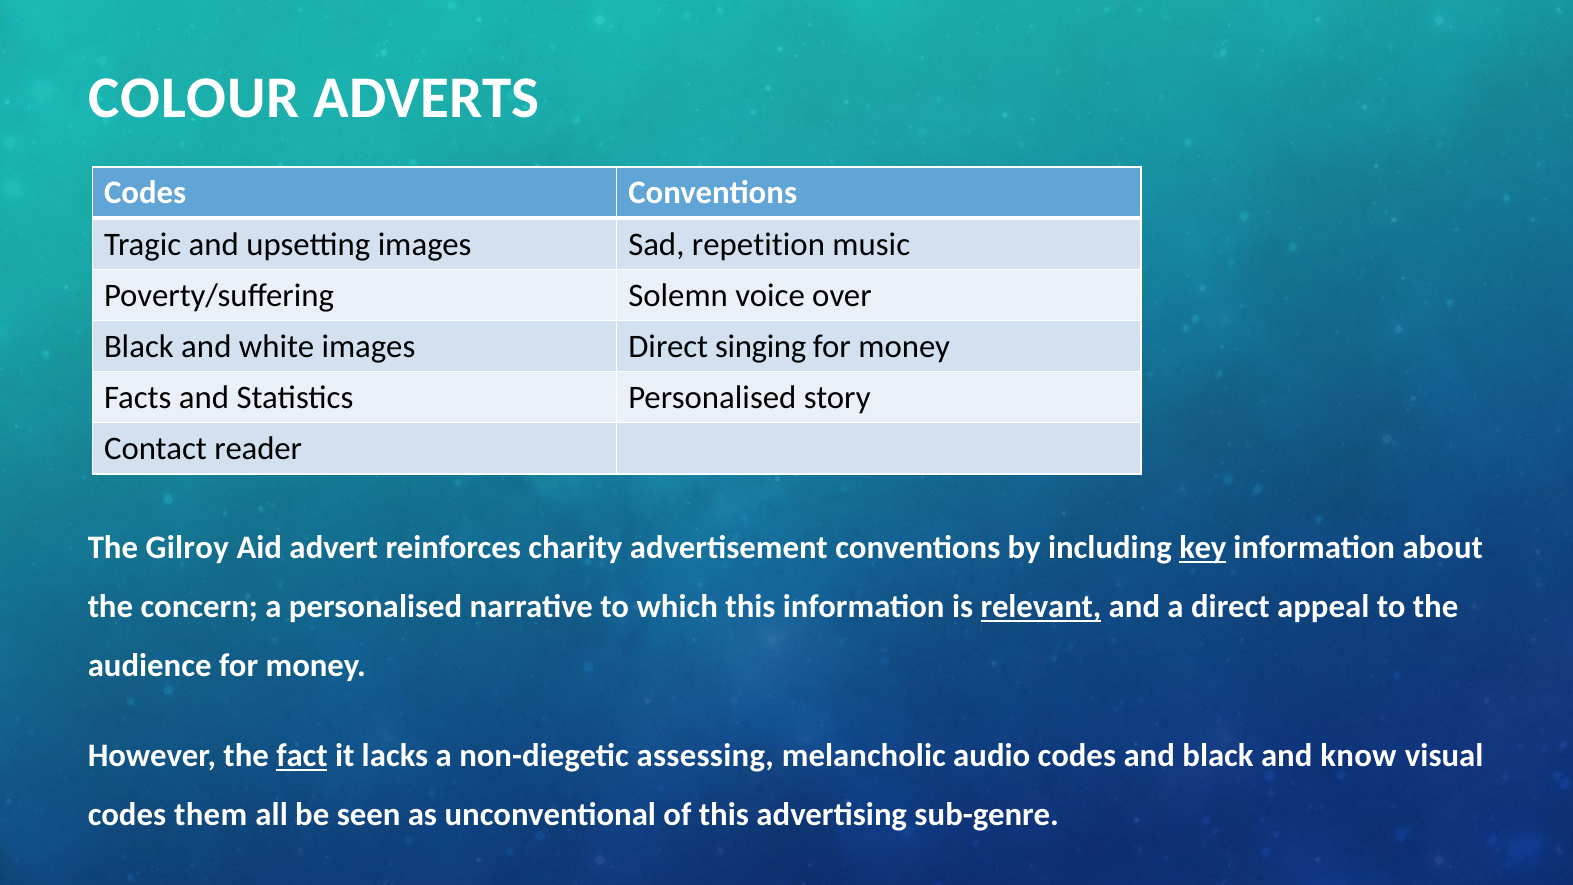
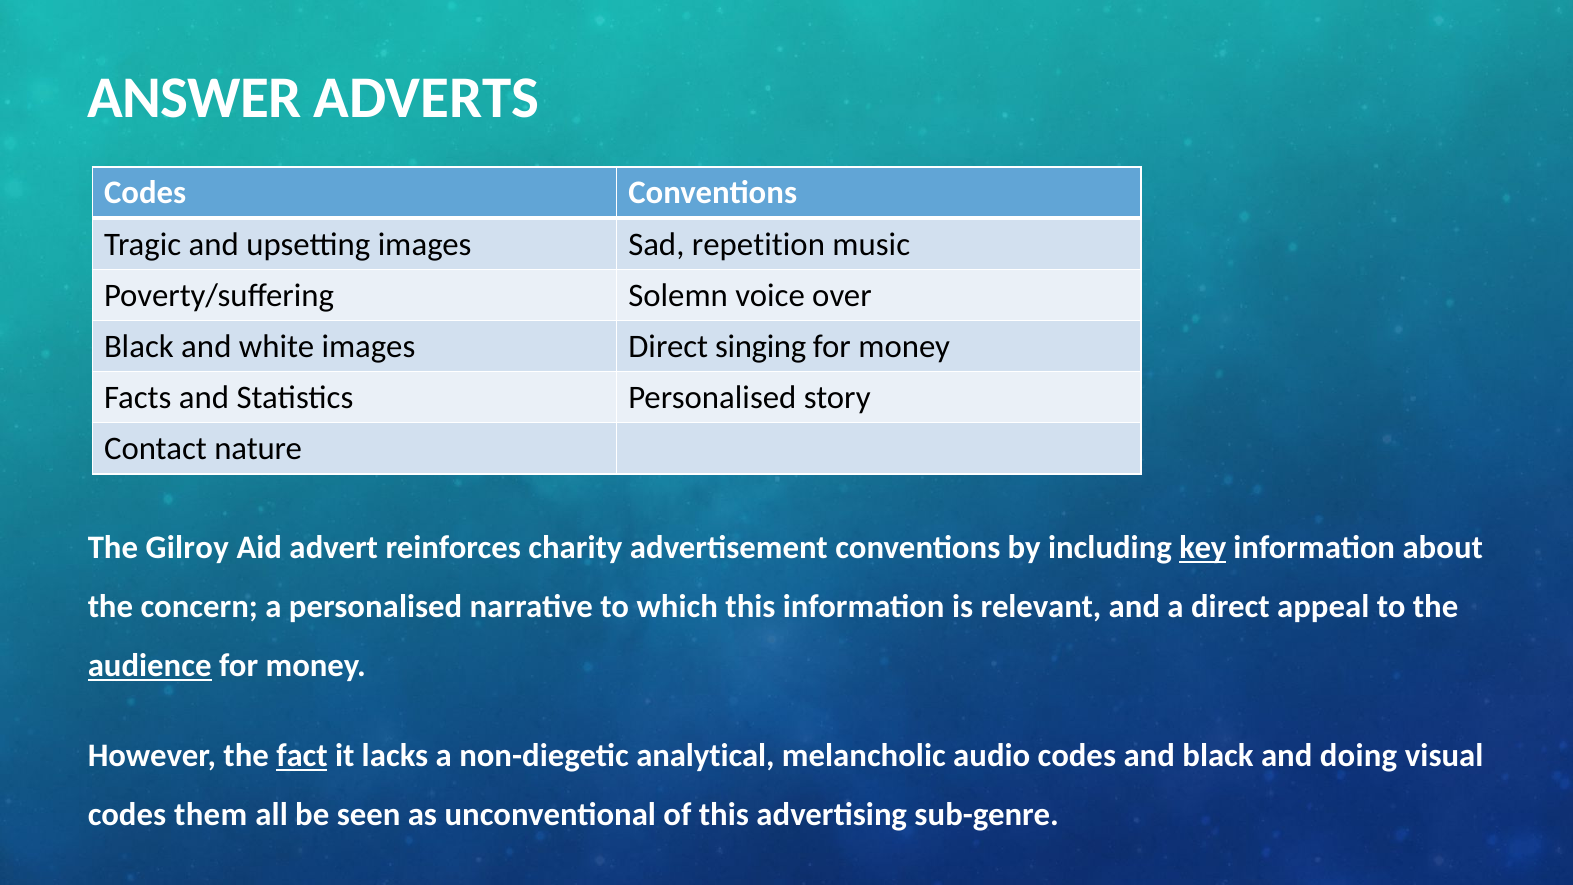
COLOUR: COLOUR -> ANSWER (195, 98)
reader: reader -> nature (258, 449)
relevant underline: present -> none (1041, 607)
audience underline: none -> present (150, 666)
assessing: assessing -> analytical (705, 756)
know: know -> doing (1359, 756)
